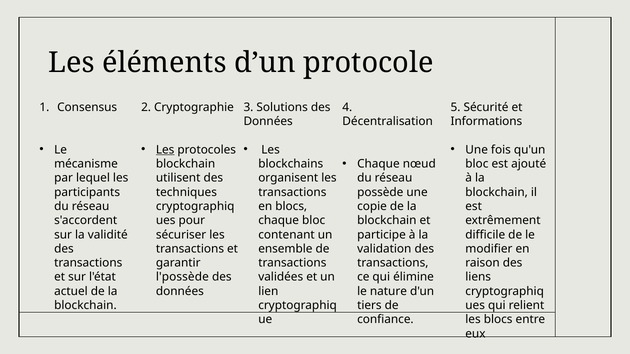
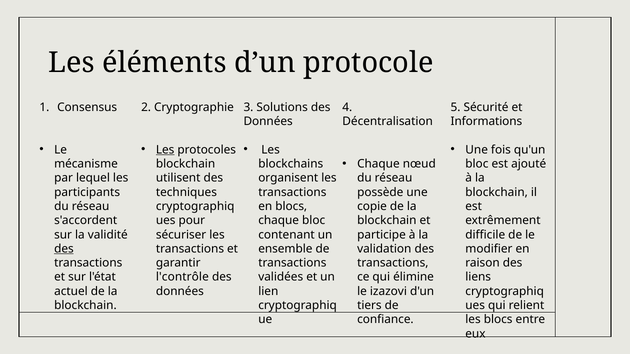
des underline: none -> present (64, 249)
l'possède: l'possède -> l'contrôle (182, 277)
nature: nature -> izazovi (388, 292)
